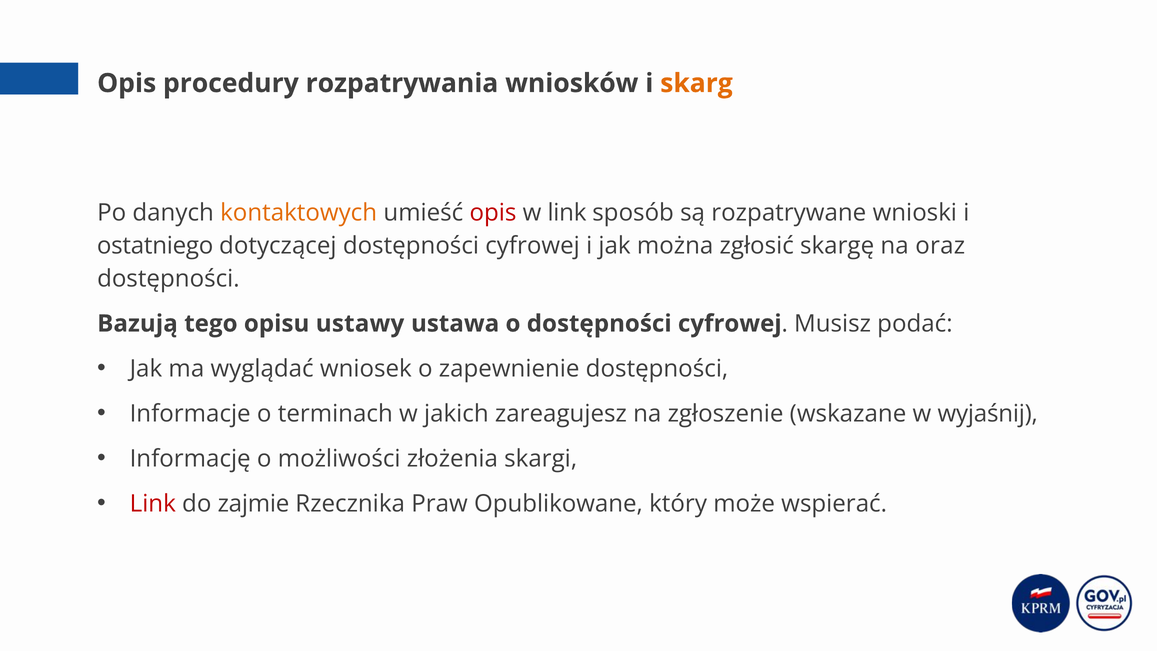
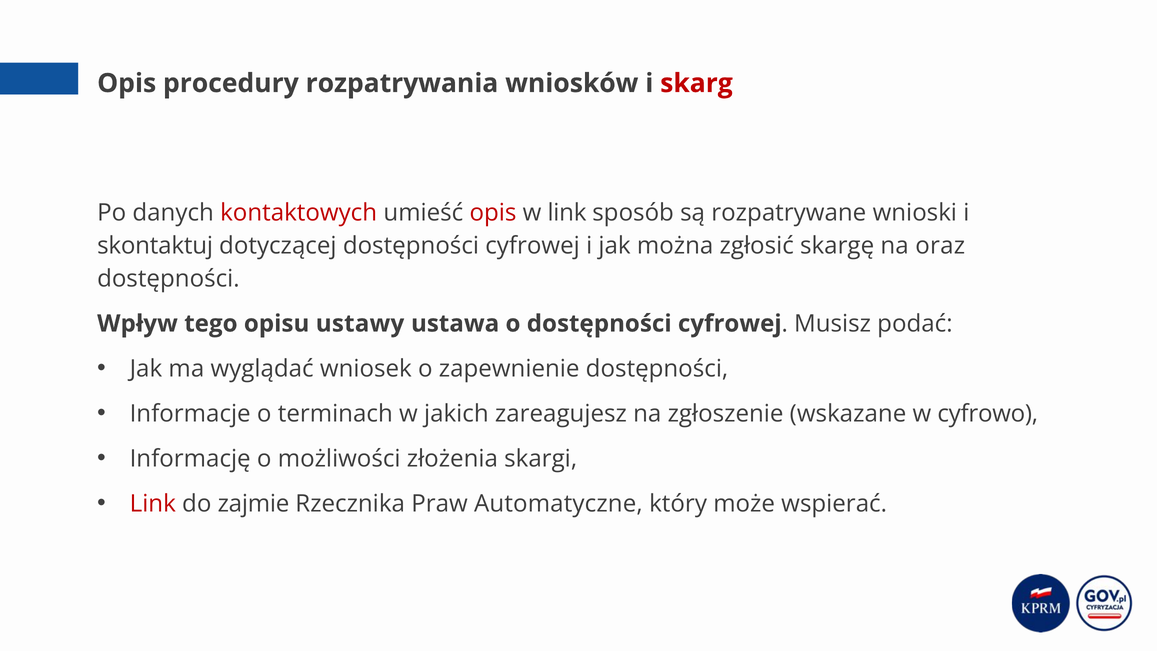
skarg colour: orange -> red (696, 83)
kontaktowych colour: orange -> red (299, 213)
ostatniego: ostatniego -> skontaktuj (155, 246)
Bazują: Bazują -> Wpływ (137, 324)
wyjaśnij: wyjaśnij -> cyfrowo (988, 414)
Opublikowane: Opublikowane -> Automatyczne (558, 504)
